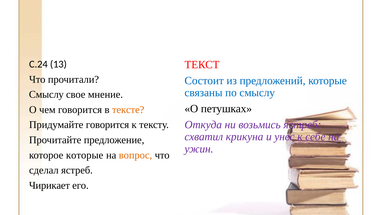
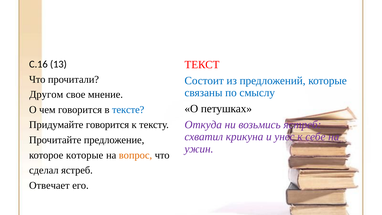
С.24: С.24 -> С.16 (38, 64)
Смыслу: Смыслу -> Другом (46, 94)
тексте colour: orange -> blue (128, 110)
Чирикает: Чирикает -> Отвечает (49, 185)
